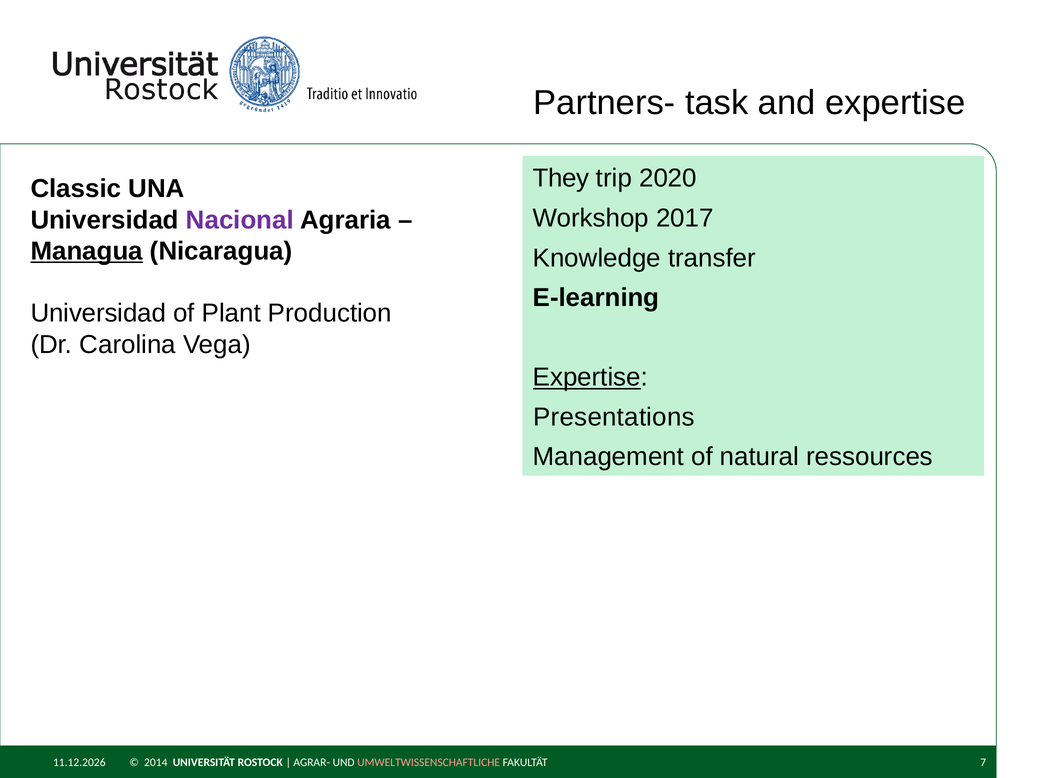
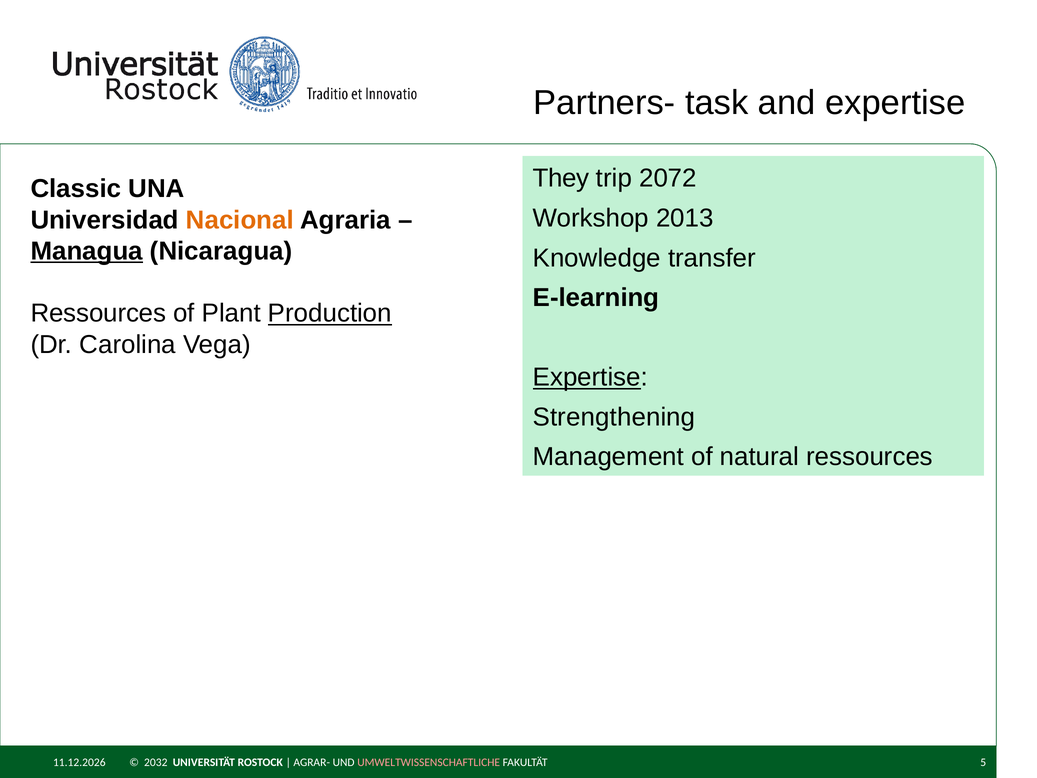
2020: 2020 -> 2072 (668, 178)
2017: 2017 -> 2013 (685, 218)
Nacional colour: purple -> orange (240, 220)
Universidad: Universidad -> Ressources (98, 313)
Production underline: none -> present (330, 313)
Presentations: Presentations -> Strengthening (614, 417)
7: 7 -> 5 (983, 762)
2014: 2014 -> 2032 (156, 762)
